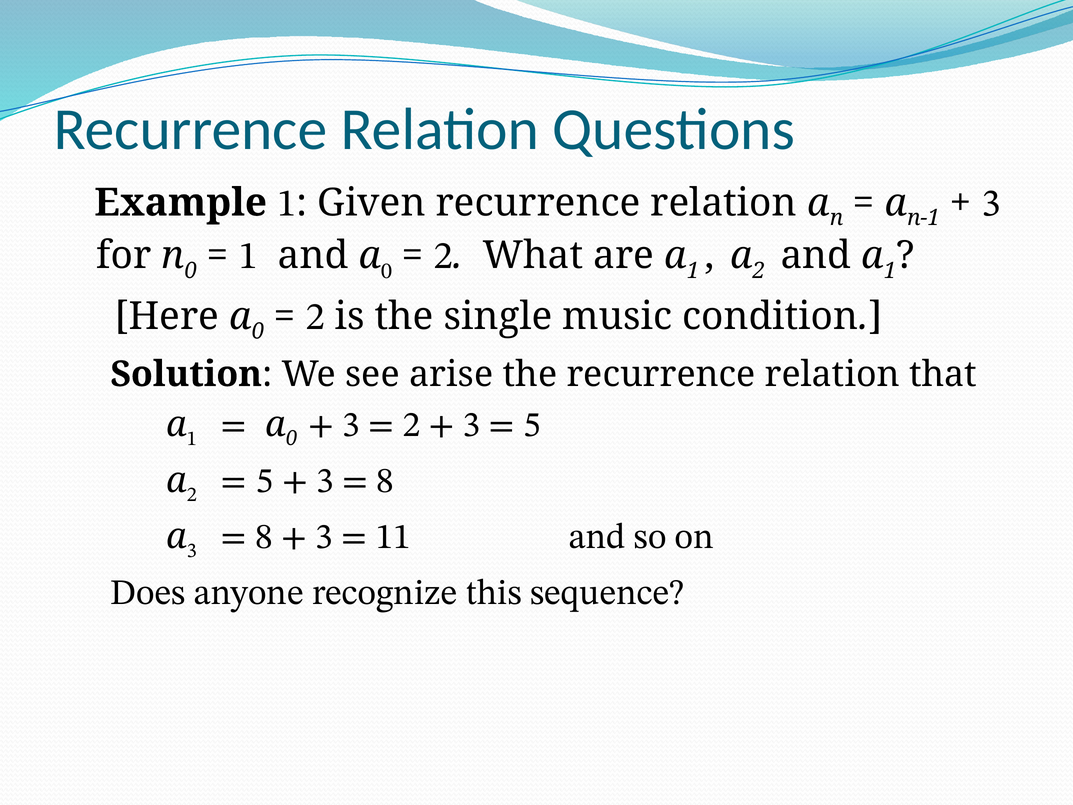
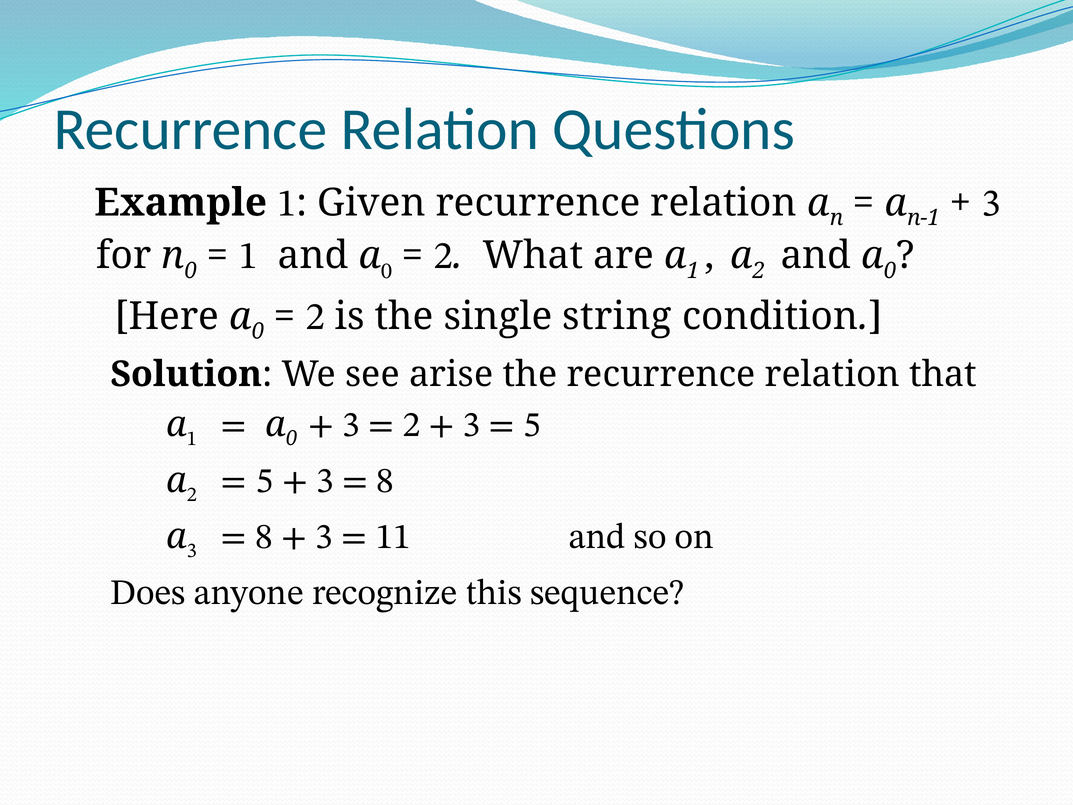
1: 1 -> 0 (890, 271)
music: music -> string (617, 316)
